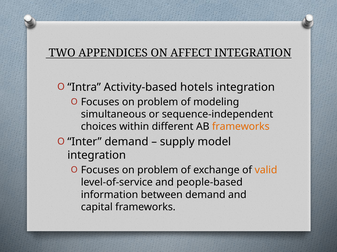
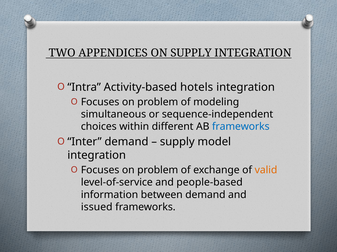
ON AFFECT: AFFECT -> SUPPLY (191, 53)
frameworks colour: orange -> blue (241, 127)
capital: capital -> issued (97, 208)
